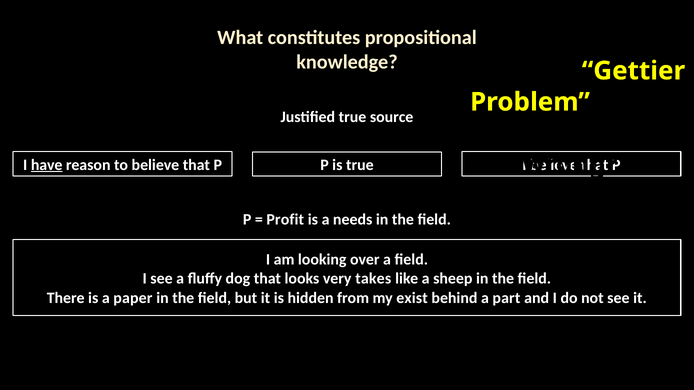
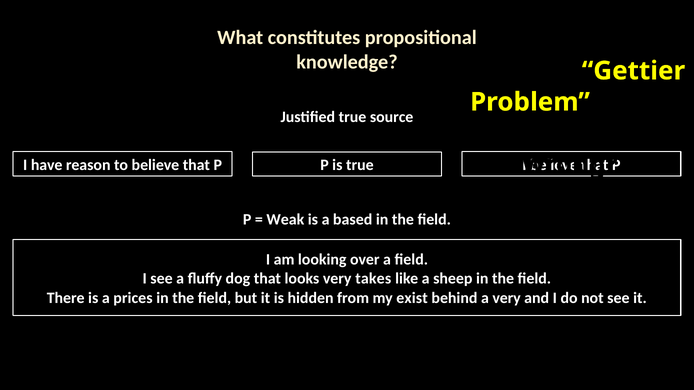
have underline: present -> none (47, 165)
Profit: Profit -> Weak (285, 220)
needs: needs -> based (353, 220)
paper: paper -> prices (133, 298)
a part: part -> very (507, 298)
